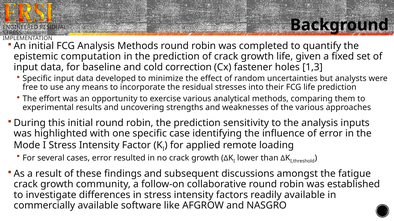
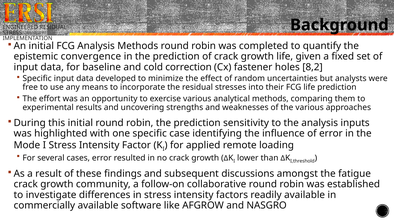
computation: computation -> convergence (91, 57)
1,3: 1,3 -> 8,2 (313, 67)
